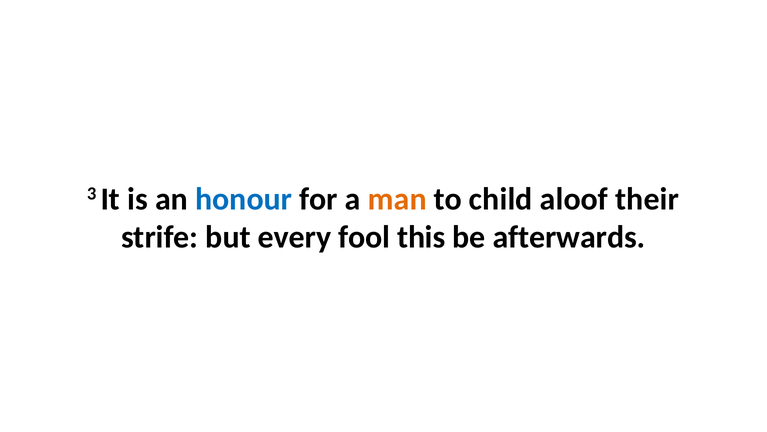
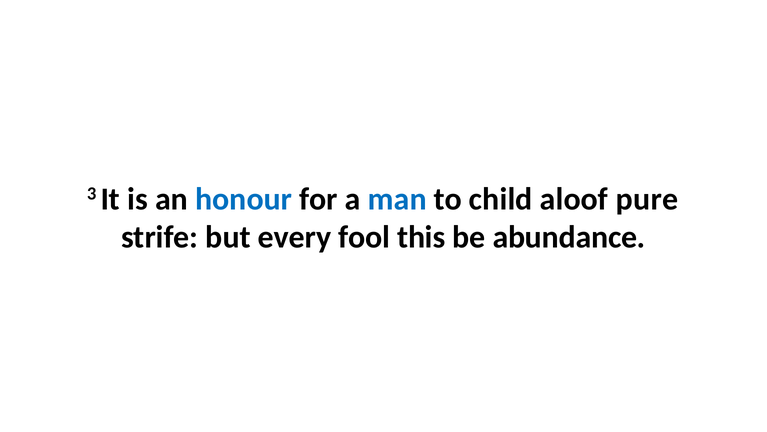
man colour: orange -> blue (397, 199)
their: their -> pure (647, 199)
afterwards: afterwards -> abundance (569, 237)
